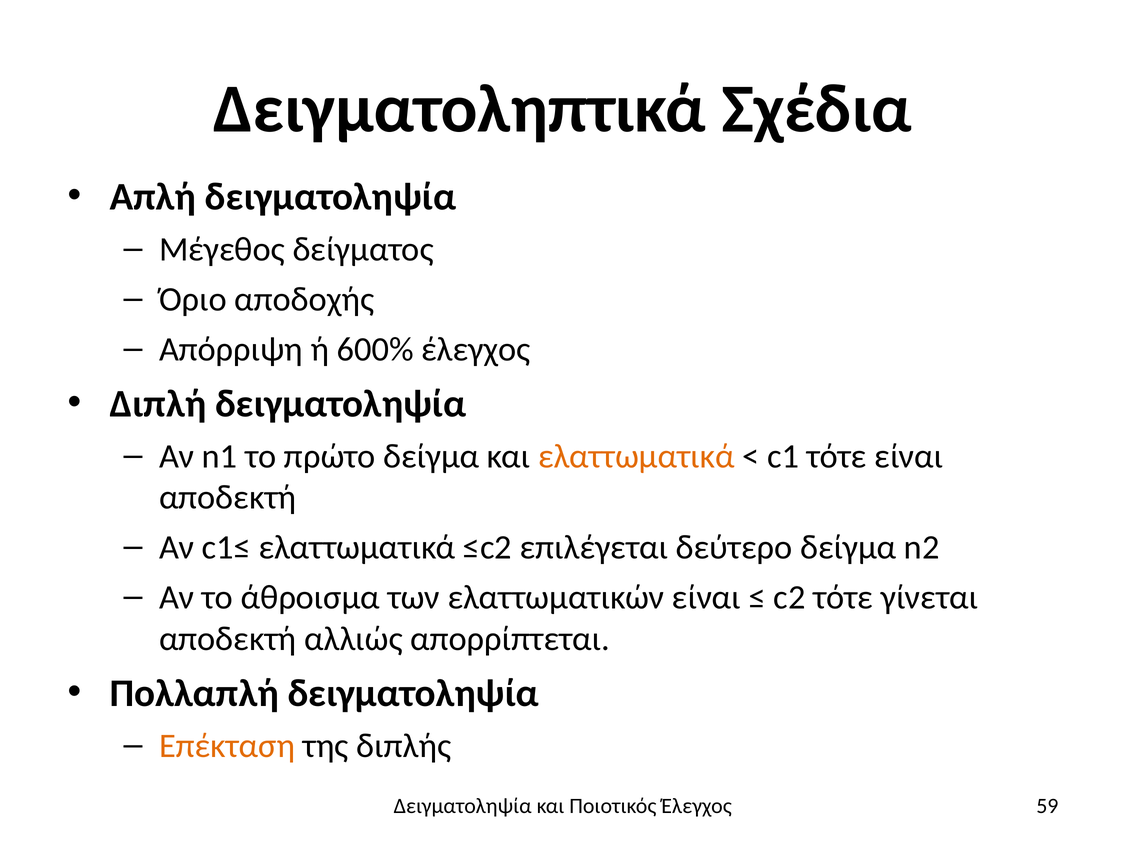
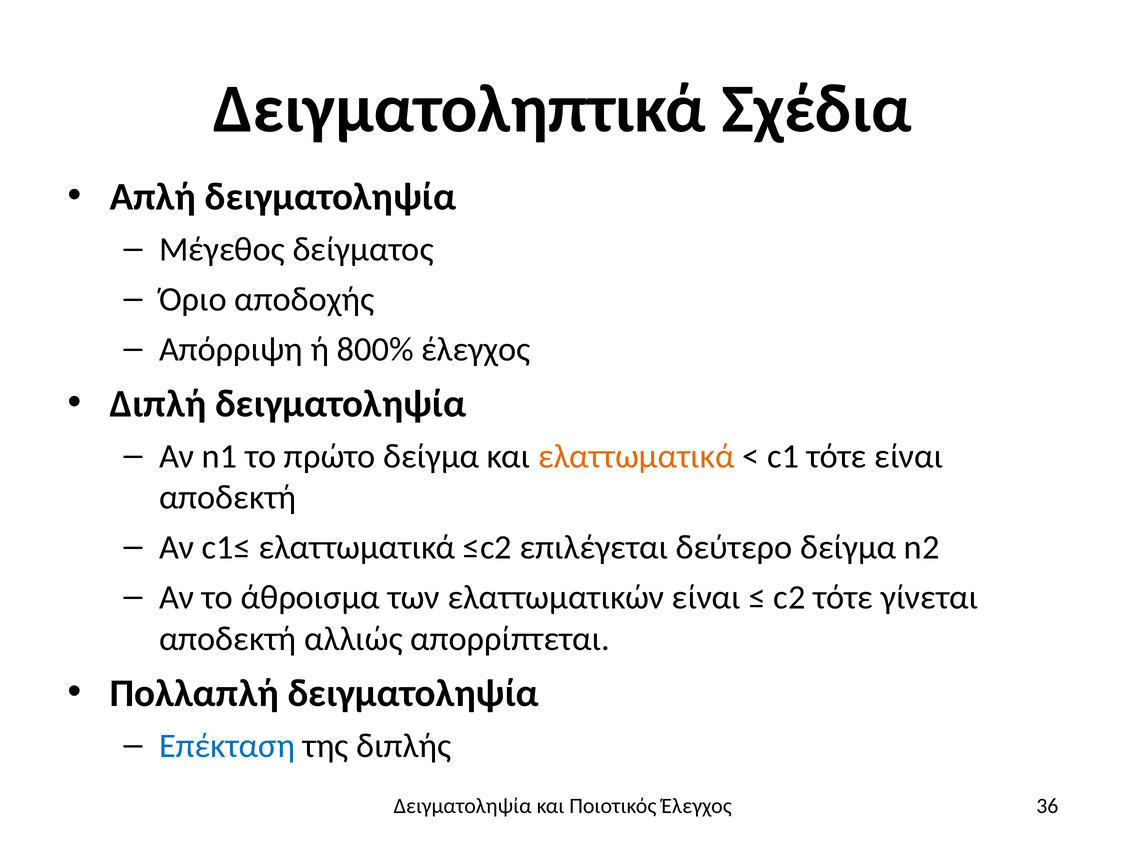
600%: 600% -> 800% (375, 350)
Επέκταση colour: orange -> blue (227, 746)
59: 59 -> 36 (1047, 807)
